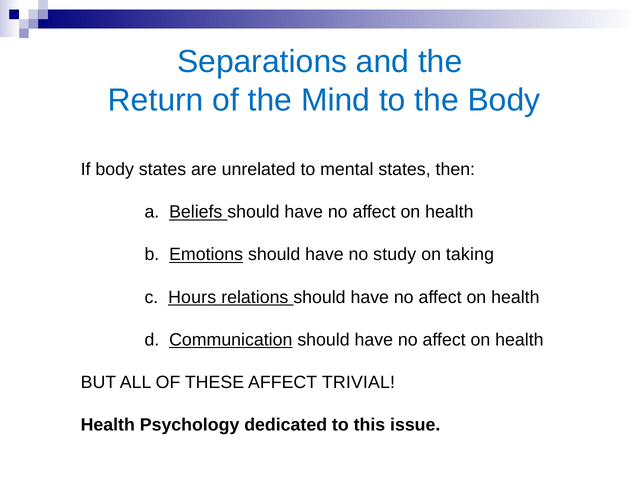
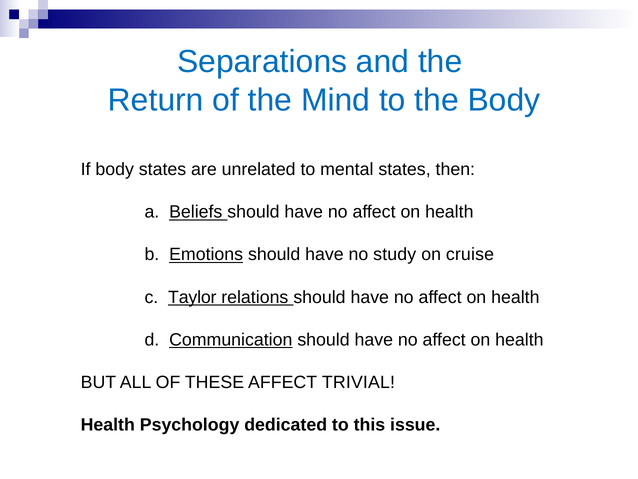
taking: taking -> cruise (470, 254)
Hours: Hours -> Taylor (192, 297)
